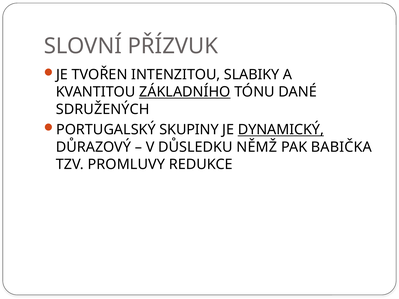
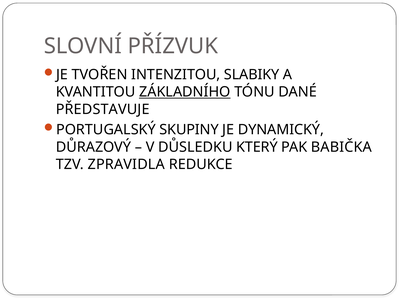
SDRUŽENÝCH: SDRUŽENÝCH -> PŘEDSTAVUJE (103, 109)
DYNAMICKÝ underline: present -> none (281, 130)
NĚMŽ: NĚMŽ -> KTERÝ (257, 147)
PROMLUVY: PROMLUVY -> ZPRAVIDLA (126, 164)
